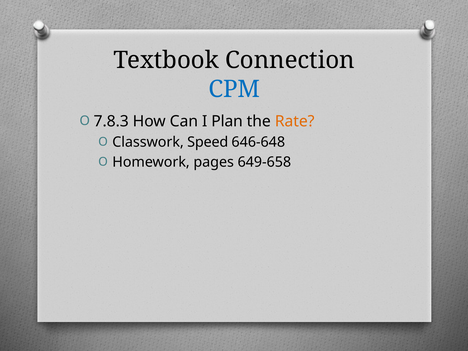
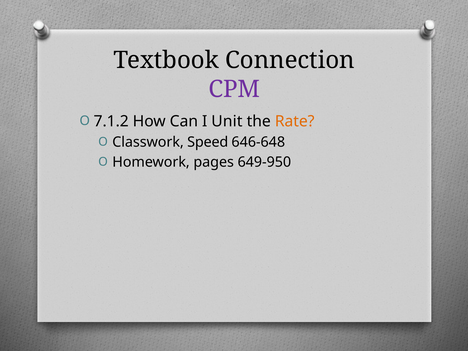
CPM colour: blue -> purple (234, 89)
7.8.3: 7.8.3 -> 7.1.2 (111, 121)
Plan: Plan -> Unit (227, 121)
649-658: 649-658 -> 649-950 (264, 162)
